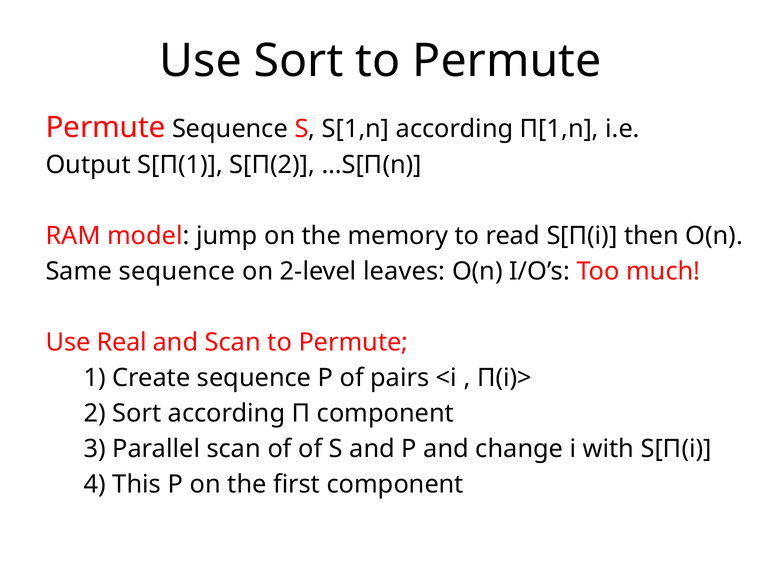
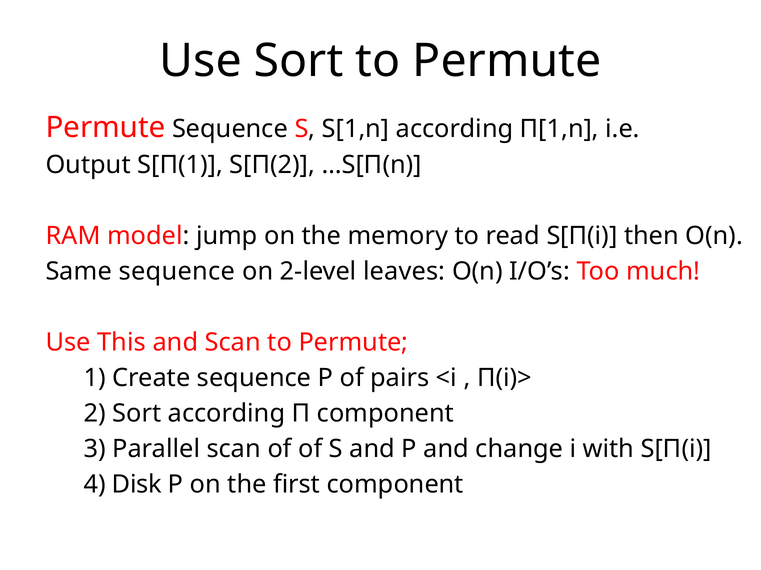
Real: Real -> This (122, 343)
This: This -> Disk (137, 485)
